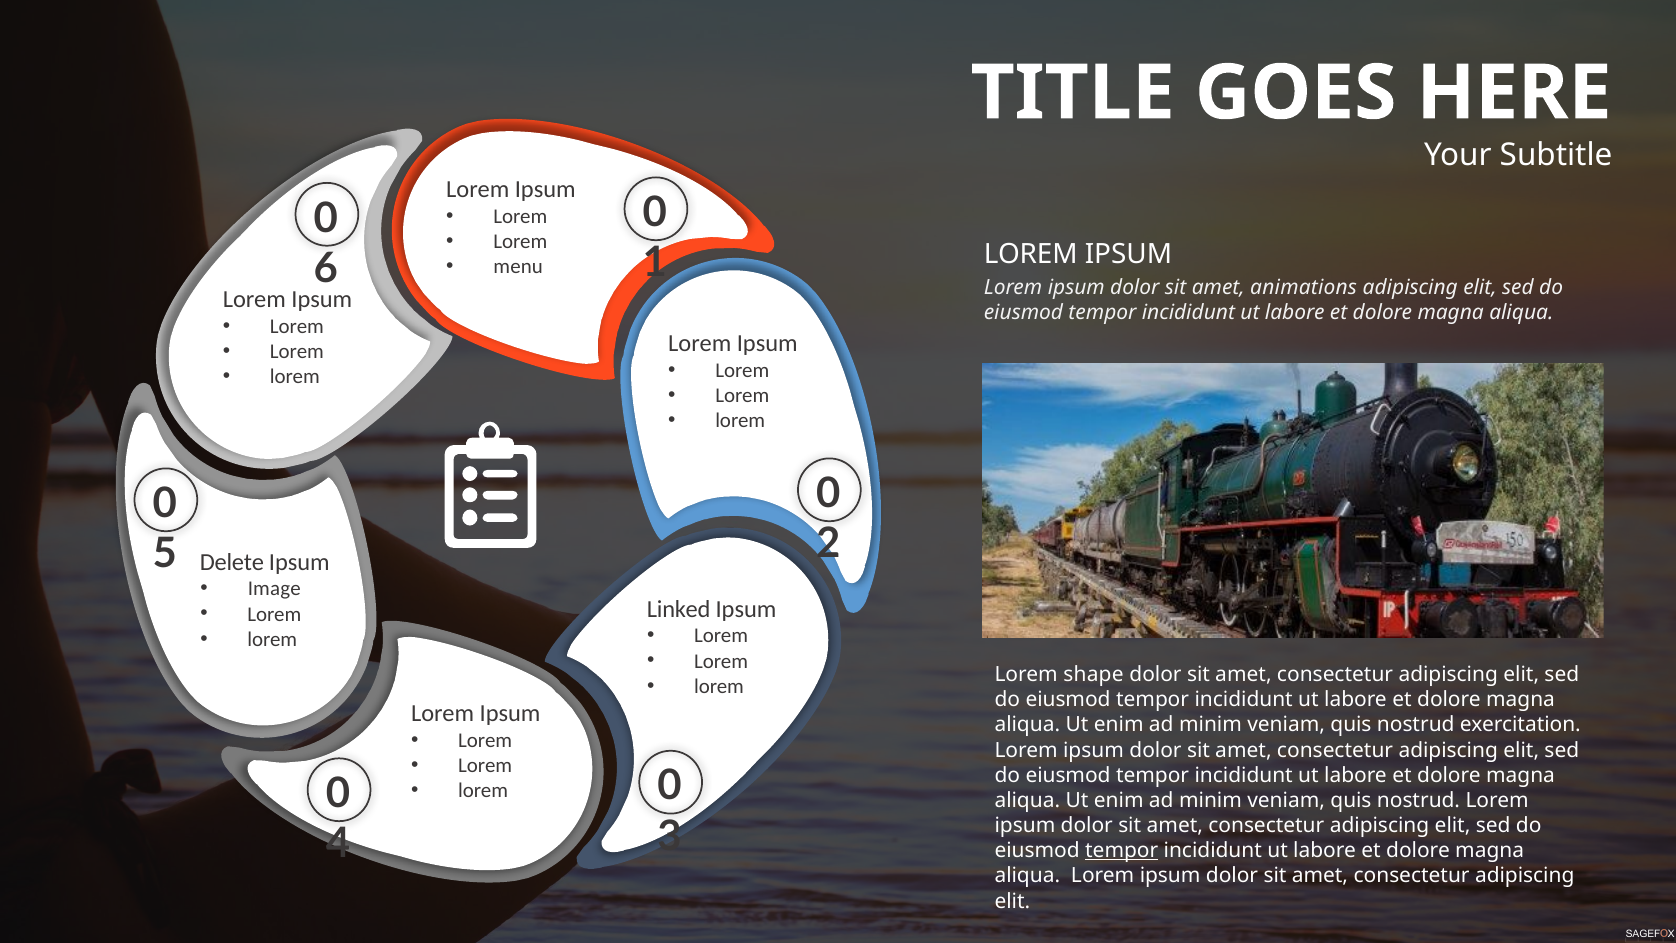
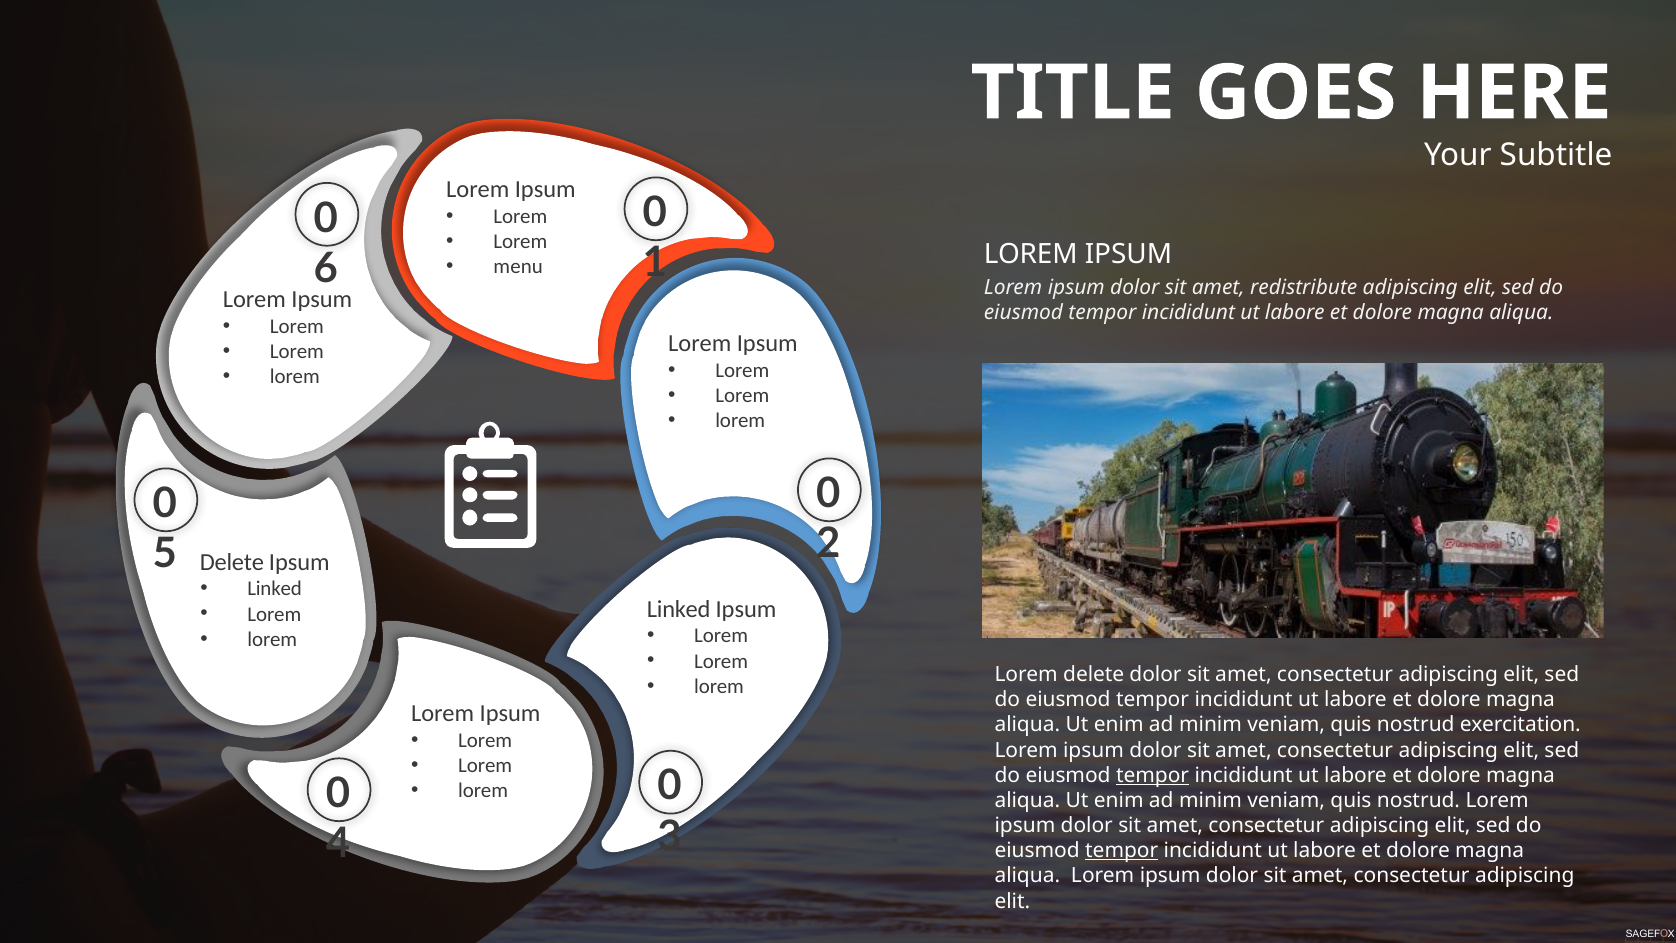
animations: animations -> redistribute (1304, 287)
Image: Image -> Linked (275, 589)
shape: shape -> delete (1094, 675)
tempor underline: none -> present (1153, 775)
